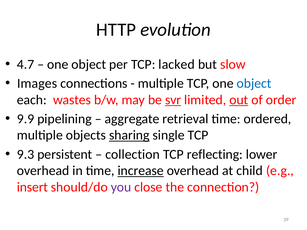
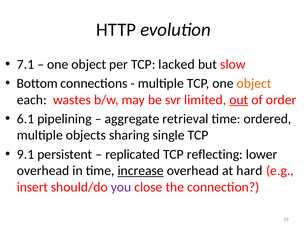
4.7: 4.7 -> 7.1 (26, 64)
Images: Images -> Bottom (37, 84)
object colour: blue -> orange (254, 84)
svr underline: present -> none (173, 100)
9.9: 9.9 -> 6.1 (26, 119)
sharing underline: present -> none (129, 135)
9.3: 9.3 -> 9.1 (26, 154)
collection: collection -> replicated (133, 154)
child: child -> hard (249, 171)
